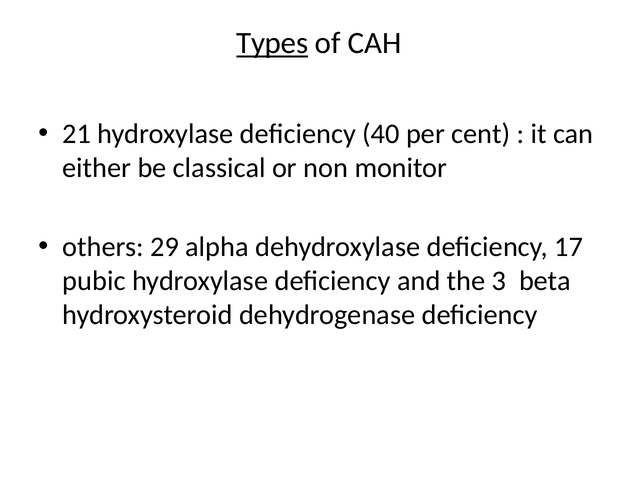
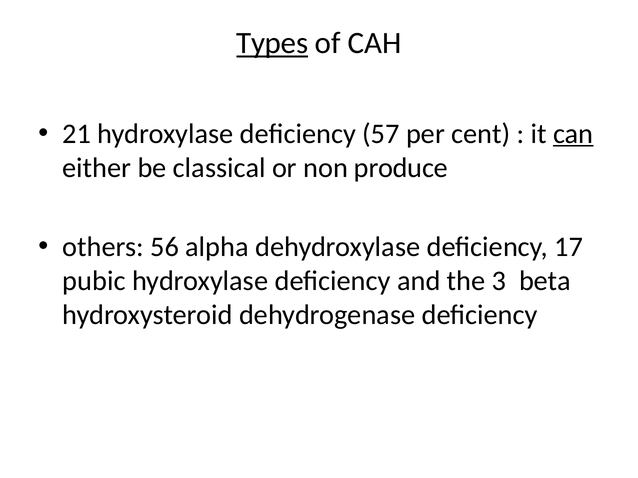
40: 40 -> 57 (381, 134)
can underline: none -> present (573, 134)
monitor: monitor -> produce (401, 168)
29: 29 -> 56 (165, 247)
